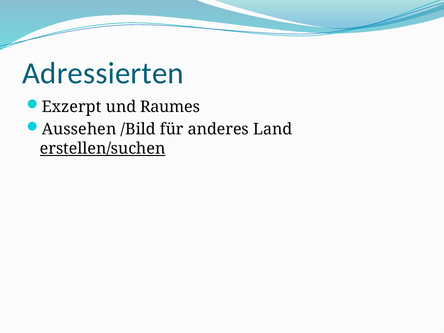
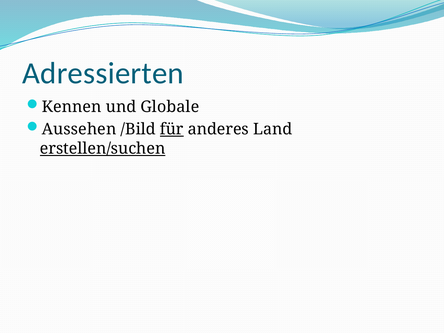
Exzerpt: Exzerpt -> Kennen (72, 107)
Raumes: Raumes -> Globale (170, 107)
für underline: none -> present (172, 129)
